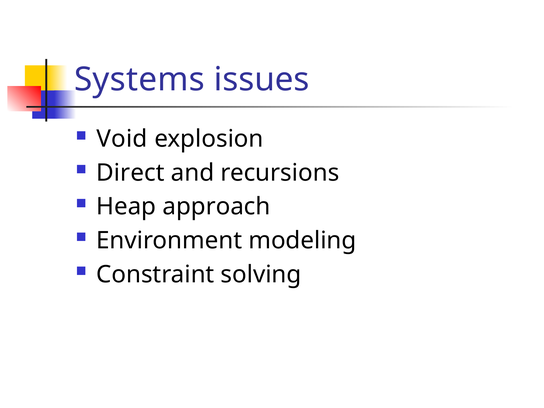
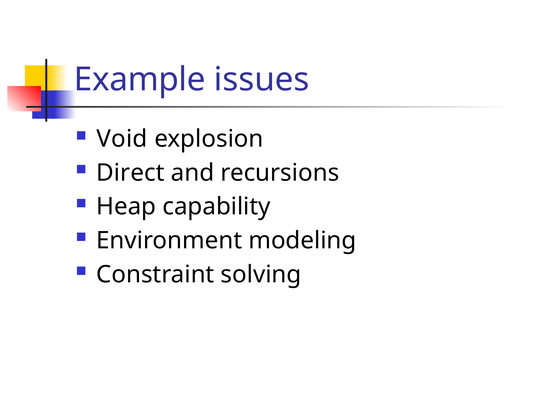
Systems: Systems -> Example (140, 79)
approach: approach -> capability (217, 207)
